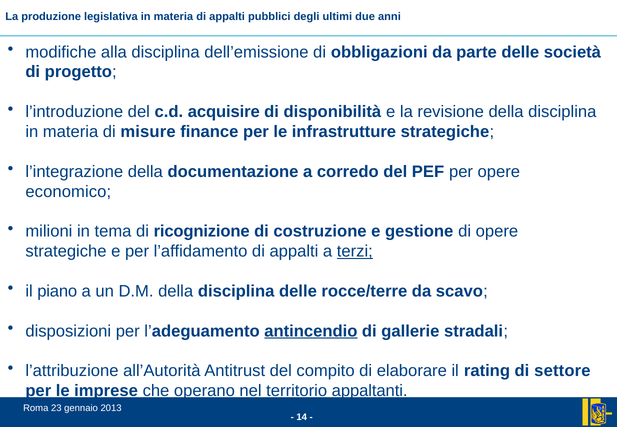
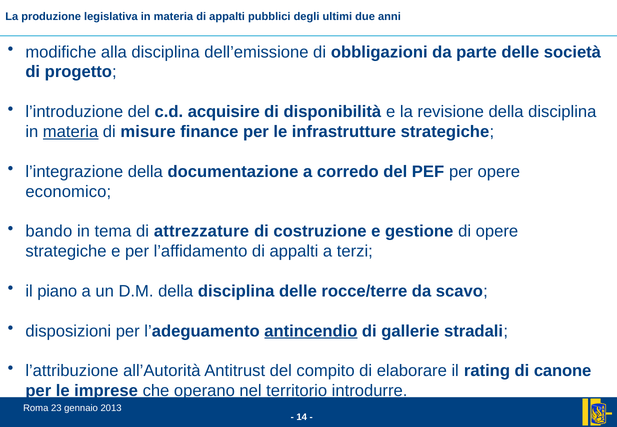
materia underline: none -> present (71, 132)
milioni: milioni -> bando (49, 231)
ricognizione: ricognizione -> attrezzature (201, 231)
terzi underline: present -> none (355, 251)
di settore: settore -> canone (563, 371)
appaltanti: appaltanti -> introdurre (370, 391)
